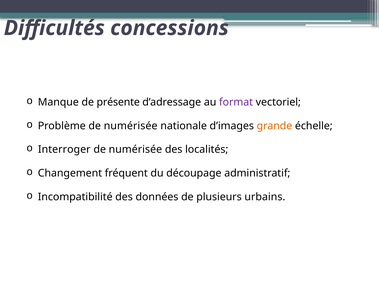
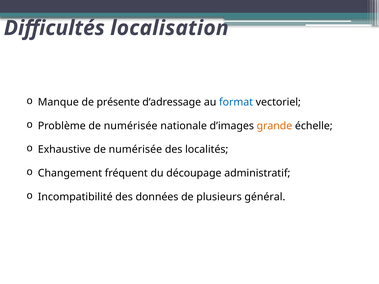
concessions: concessions -> localisation (169, 28)
format colour: purple -> blue (236, 102)
Interroger: Interroger -> Exhaustive (64, 150)
urbains: urbains -> général (265, 197)
